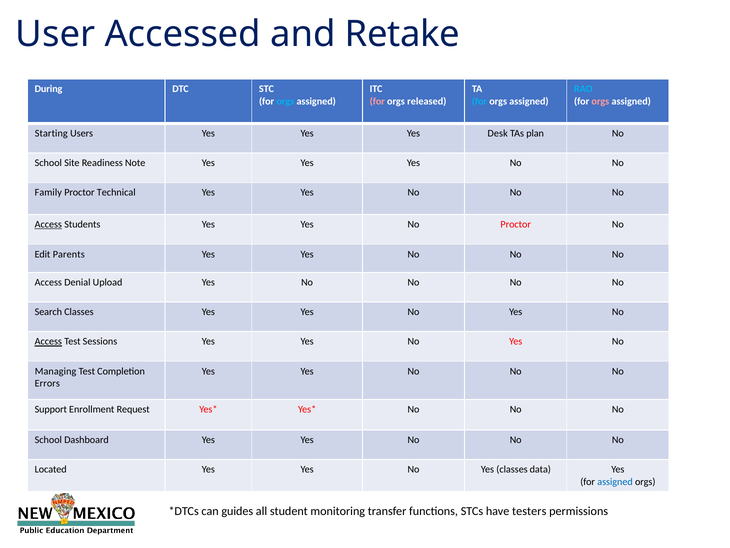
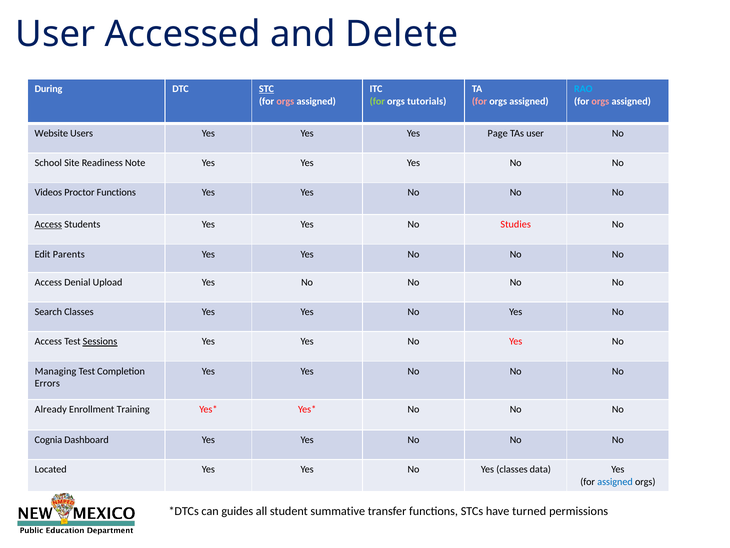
Retake: Retake -> Delete (402, 34)
STC underline: none -> present (266, 89)
orgs colour: light blue -> pink (285, 101)
for colour: pink -> light green (377, 101)
released: released -> tutorials (427, 101)
for colour: light blue -> pink (479, 101)
Starting: Starting -> Website (51, 133)
Desk: Desk -> Page (498, 133)
TAs plan: plan -> user (535, 133)
Family: Family -> Videos (48, 192)
Proctor Technical: Technical -> Functions (116, 192)
No Proctor: Proctor -> Studies (516, 224)
Access underline: present -> none (48, 341)
Sessions underline: none -> present (100, 341)
Support: Support -> Already (51, 409)
Request: Request -> Training (133, 409)
School: School -> Cognia (48, 439)
monitoring: monitoring -> summative (338, 511)
testers: testers -> turned (529, 511)
